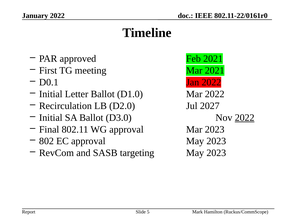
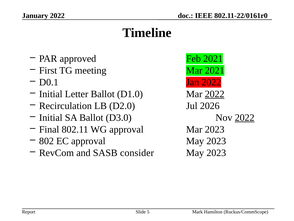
2022 underline: none -> present (215, 94)
2027: 2027 -> 2026 (210, 106)
targeting: targeting -> consider (137, 153)
